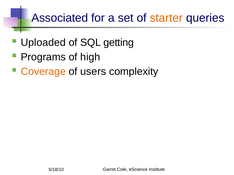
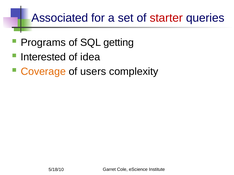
starter colour: orange -> red (166, 18)
Uploaded: Uploaded -> Programs (43, 43)
Programs: Programs -> Interested (43, 57)
high: high -> idea (90, 57)
